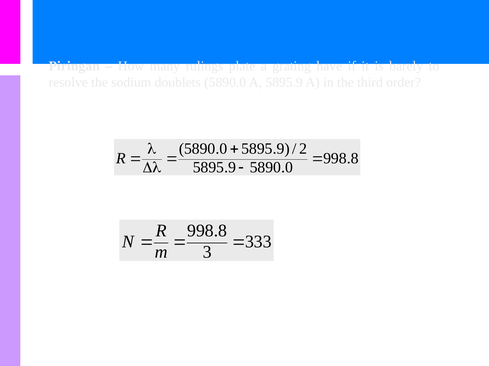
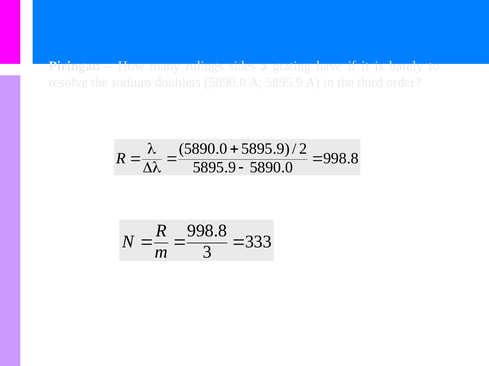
plate: plate -> sides (242, 66)
